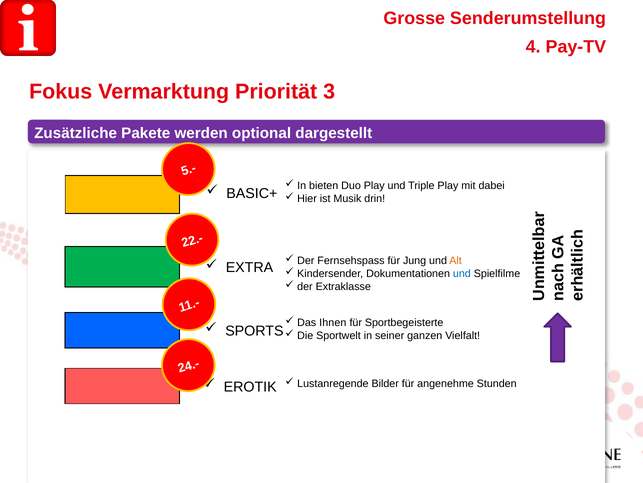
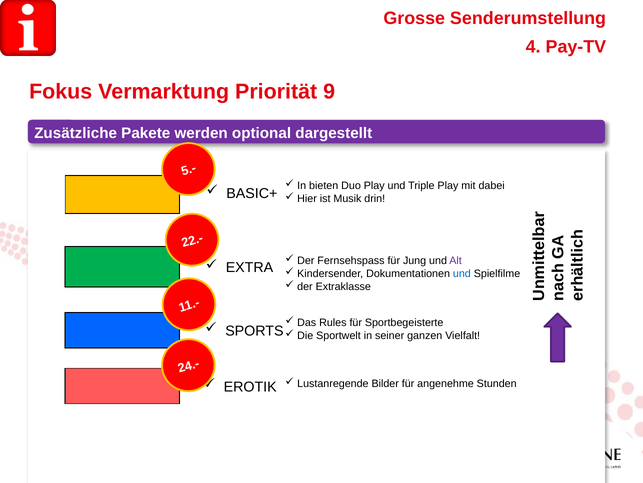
3: 3 -> 9 (329, 92)
Alt colour: orange -> purple (456, 261)
Ihnen: Ihnen -> Rules (333, 322)
